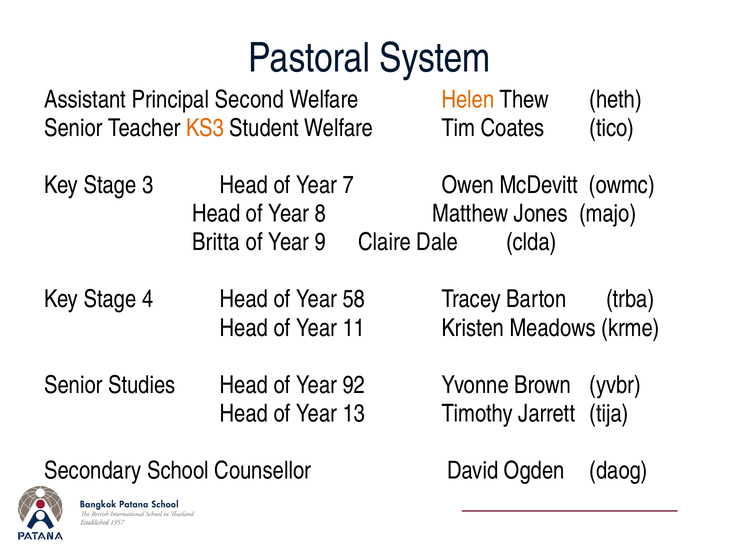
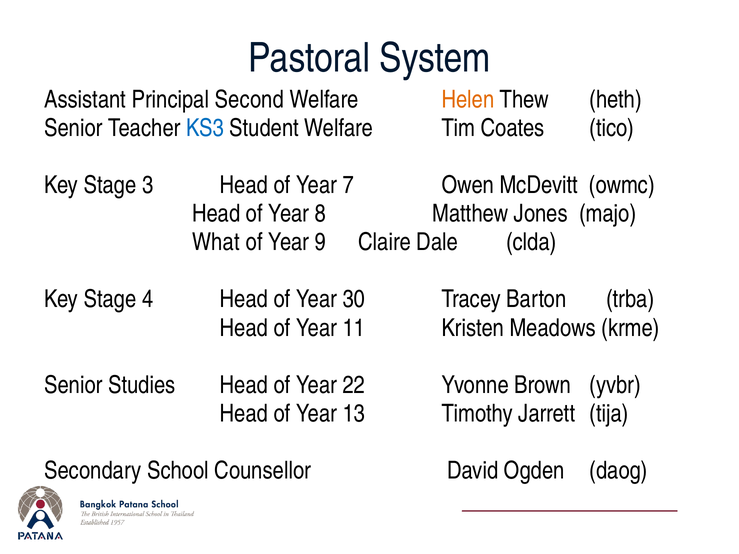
KS3 colour: orange -> blue (205, 128)
Britta: Britta -> What (216, 242)
58: 58 -> 30 (354, 299)
92: 92 -> 22 (354, 385)
